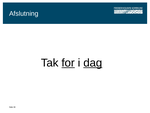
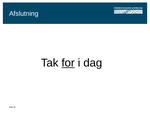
dag underline: present -> none (93, 63)
